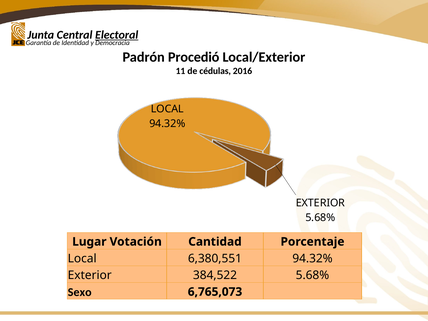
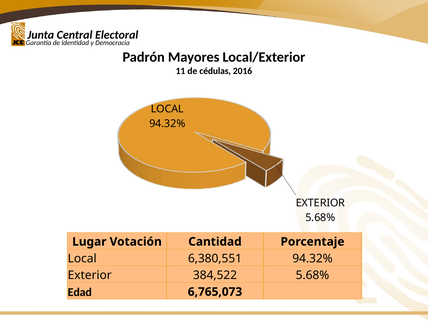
Electoral underline: present -> none (117, 35)
Procedió: Procedió -> Mayores (194, 57)
Sexo: Sexo -> Edad (80, 292)
